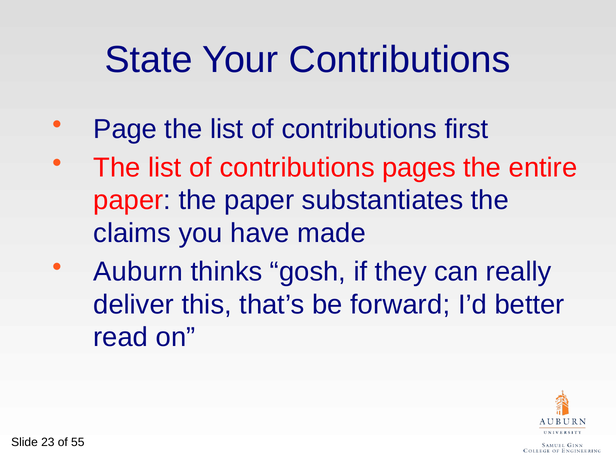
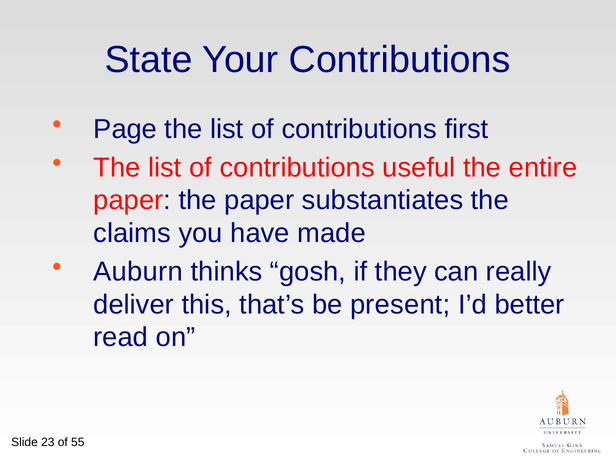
pages: pages -> useful (419, 168)
forward: forward -> present (400, 304)
